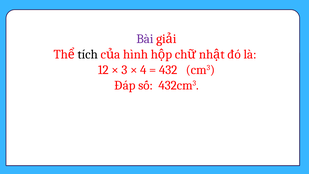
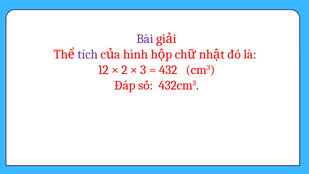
tích colour: black -> purple (88, 54)
3: 3 -> 2 (124, 70)
4: 4 -> 3 (143, 70)
